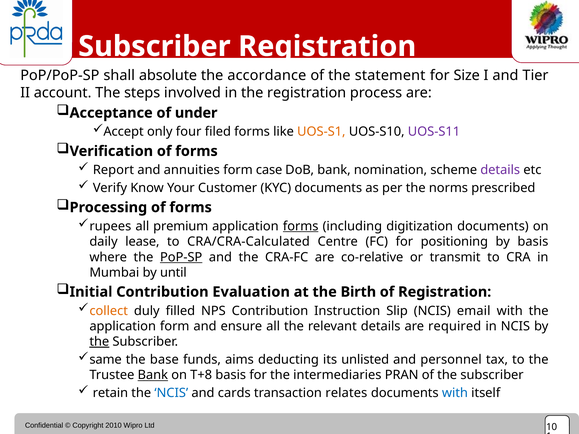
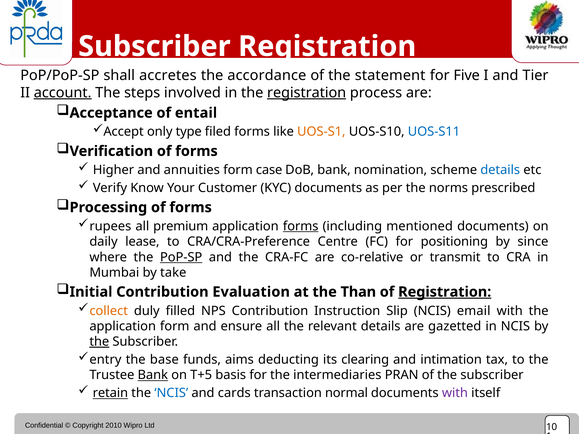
absolute: absolute -> accretes (168, 75)
Size: Size -> Five (467, 75)
account underline: none -> present (63, 93)
registration underline: none -> present (307, 93)
under: under -> entail (196, 113)
four: four -> type (189, 132)
UOS-S11 colour: purple -> blue (434, 132)
Report: Report -> Higher (113, 170)
details colour: purple -> blue (500, 170)
digitization: digitization -> mentioned (420, 226)
CRA/CRA-Calculated: CRA/CRA-Calculated -> CRA/CRA-Preference (249, 242)
by basis: basis -> since (533, 242)
until: until -> take (173, 273)
Birth: Birth -> Than (358, 292)
Registration underline: none -> present (445, 292)
required: required -> gazetted (455, 326)
same: same -> entry (105, 360)
unlisted: unlisted -> clearing (365, 360)
personnel: personnel -> intimation (451, 360)
T+8: T+8 -> T+5 (201, 375)
retain underline: none -> present (110, 393)
relates: relates -> normal (346, 393)
with colour: blue -> purple (455, 393)
